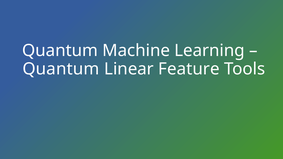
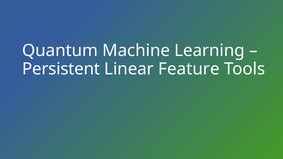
Quantum: Quantum -> Persistent (61, 69)
